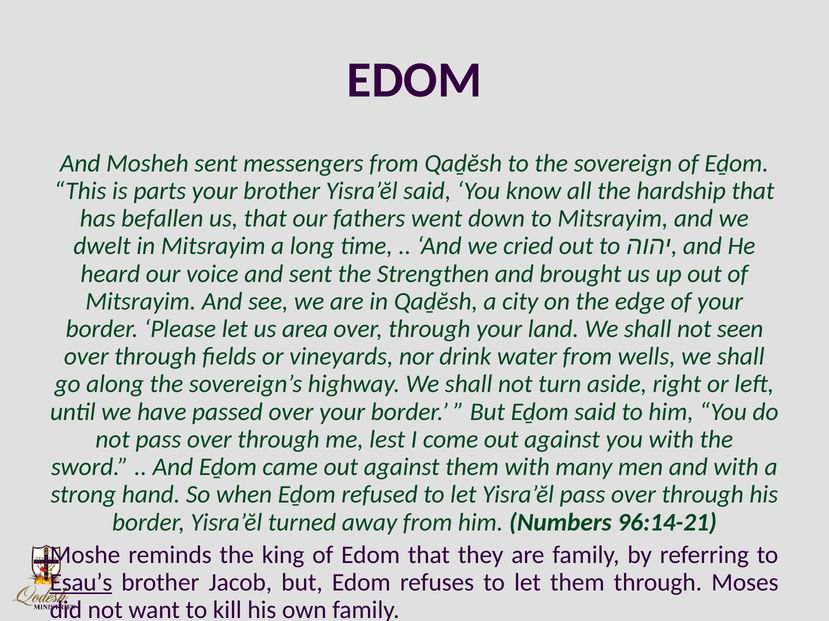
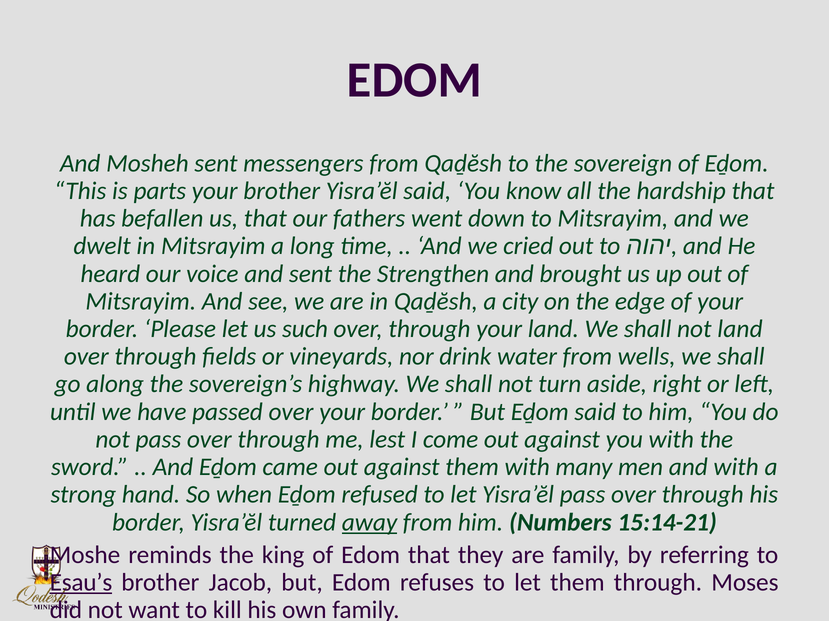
area: area -> such (305, 329)
not seen: seen -> land (740, 329)
away underline: none -> present (370, 523)
96:14-21: 96:14-21 -> 15:14-21 (667, 523)
